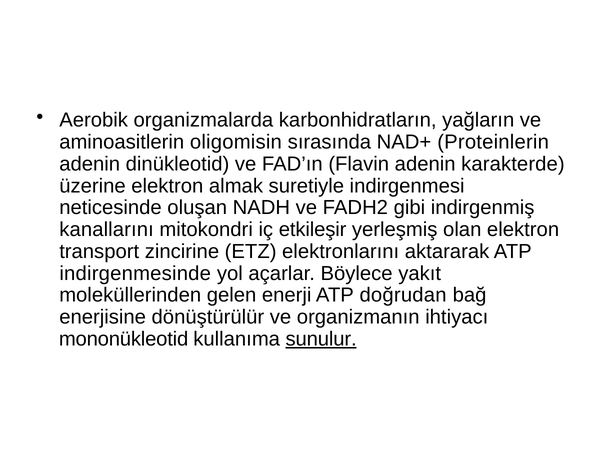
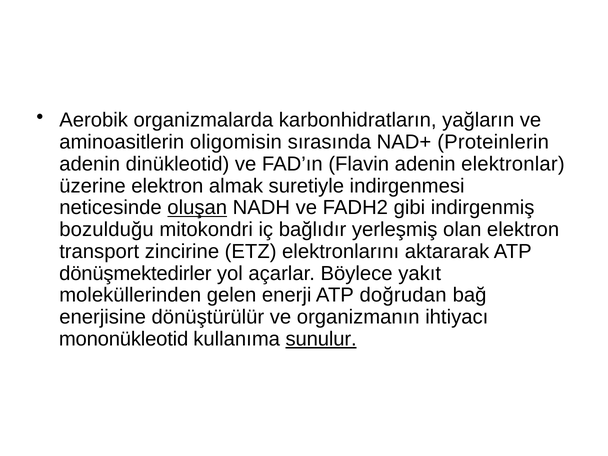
karakterde: karakterde -> elektronlar (513, 164)
oluşan underline: none -> present (197, 208)
kanallarını: kanallarını -> bozulduğu (107, 230)
etkileşir: etkileşir -> bağlıdır (313, 230)
indirgenmesinde: indirgenmesinde -> dönüşmektedirler (135, 273)
